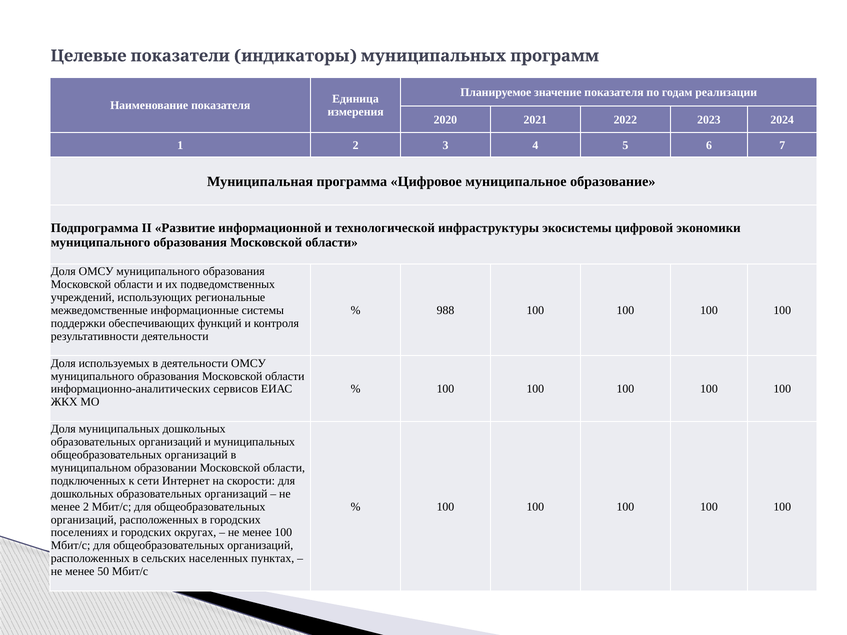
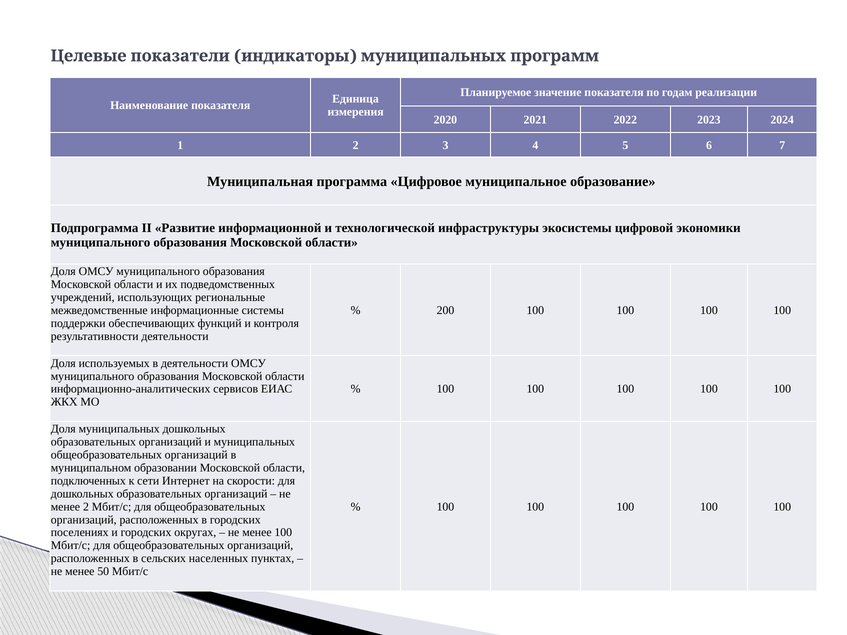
988: 988 -> 200 (445, 311)
